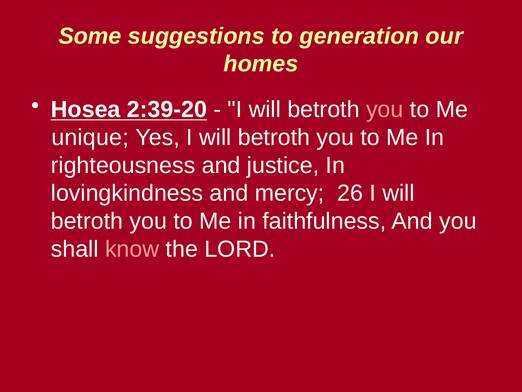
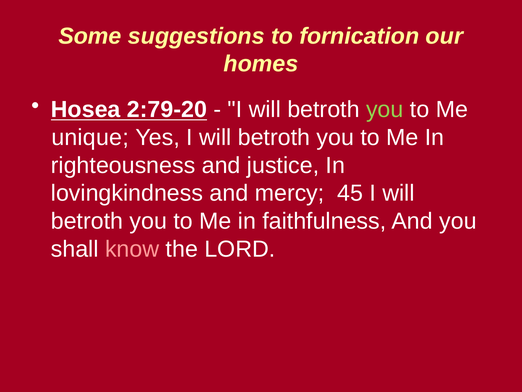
generation: generation -> fornication (359, 36)
2:39-20: 2:39-20 -> 2:79-20 (167, 110)
you colour: pink -> light green (385, 110)
26: 26 -> 45 (350, 193)
